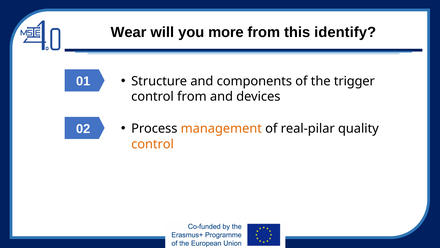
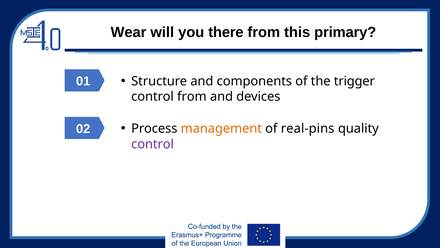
more: more -> there (226, 32)
identify: identify -> primary (345, 32)
real-pilar: real-pilar -> real-pins (308, 128)
control colour: orange -> purple (153, 144)
